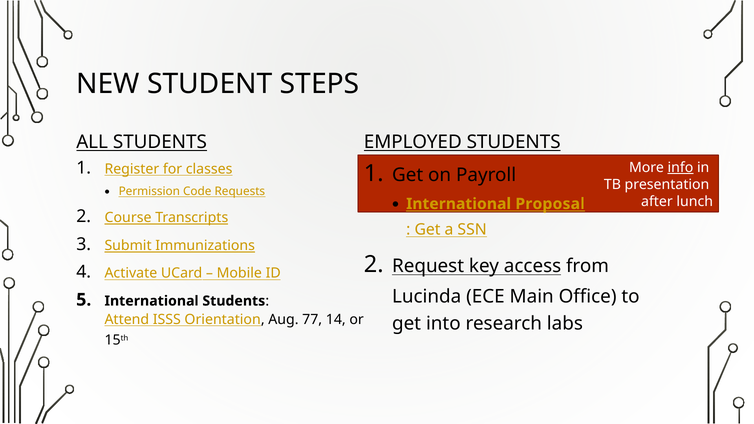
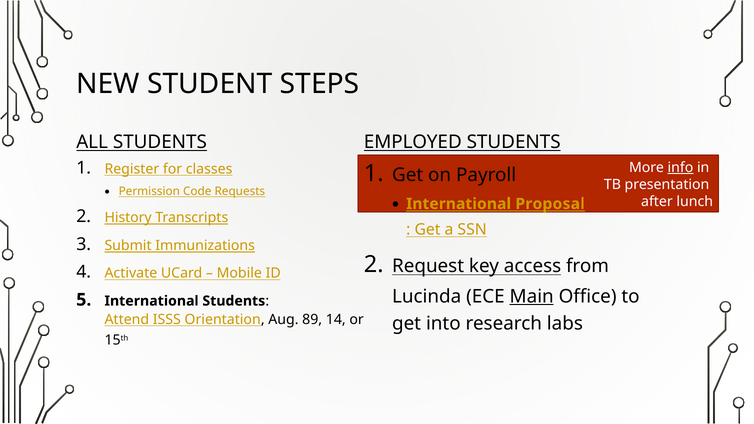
Course: Course -> History (128, 218)
Main underline: none -> present (532, 297)
77: 77 -> 89 (312, 320)
